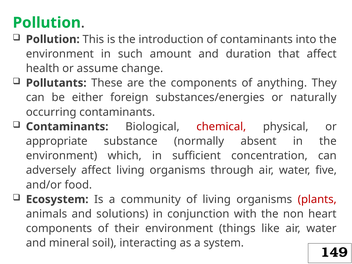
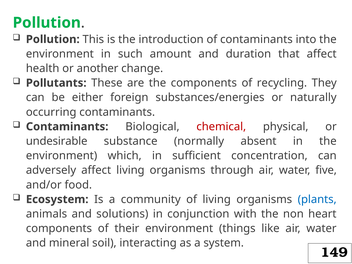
assume: assume -> another (98, 68)
anything: anything -> recycling (282, 83)
appropriate: appropriate -> undesirable (57, 141)
plants colour: red -> blue (317, 199)
